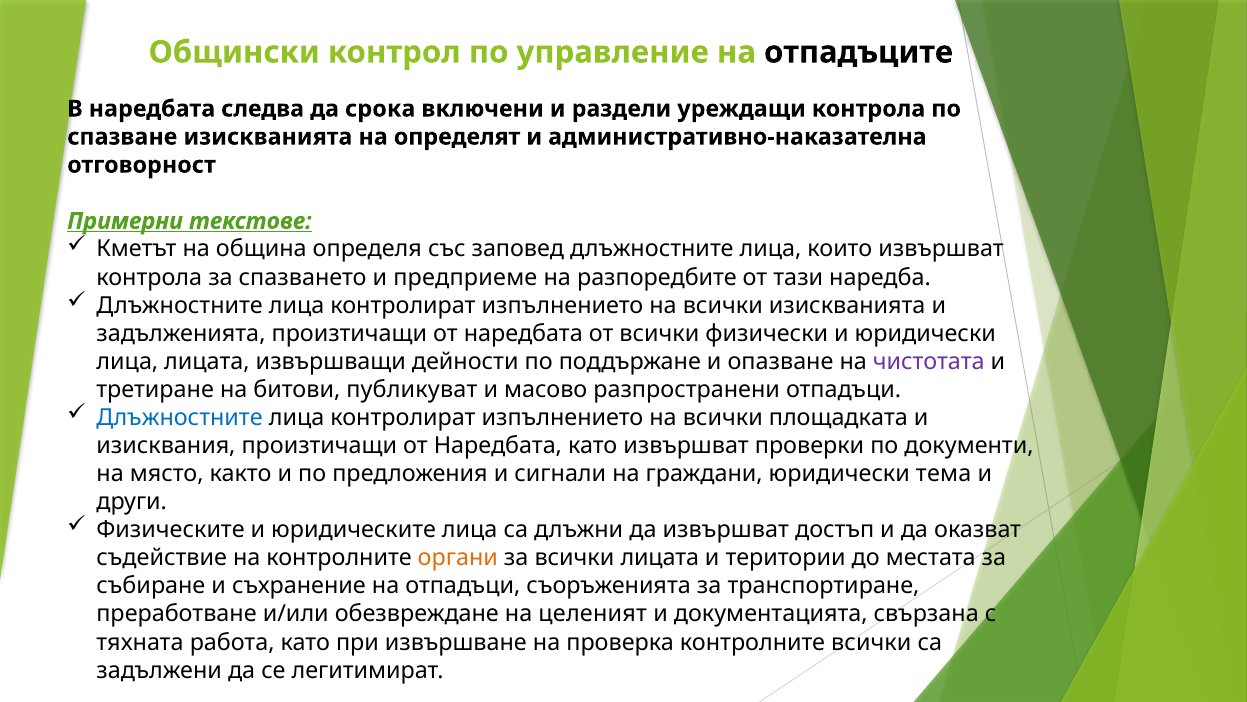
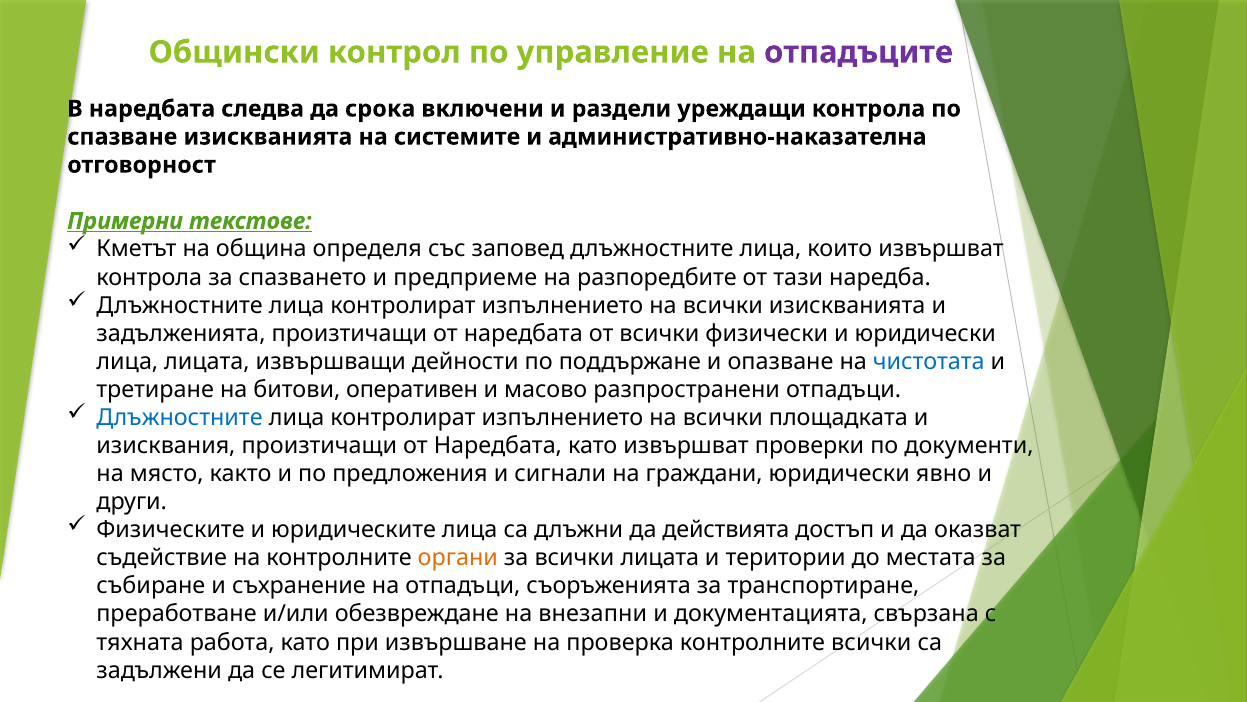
отпадъците colour: black -> purple (859, 52)
определят: определят -> системите (457, 137)
чистотата colour: purple -> blue (929, 361)
публикуват: публикуват -> оперативен (412, 389)
тема: тема -> явно (944, 473)
да извършват: извършват -> действията (726, 530)
целеният: целеният -> внезапни (593, 614)
